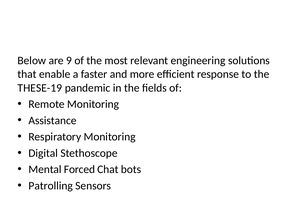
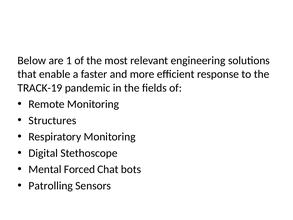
9: 9 -> 1 (69, 60)
THESE-19: THESE-19 -> TRACK-19 (40, 88)
Assistance: Assistance -> Structures (53, 120)
